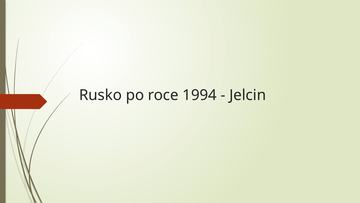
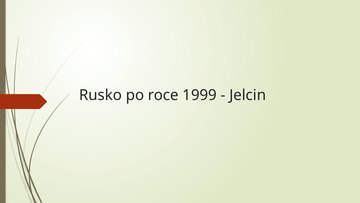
1994: 1994 -> 1999 (200, 95)
